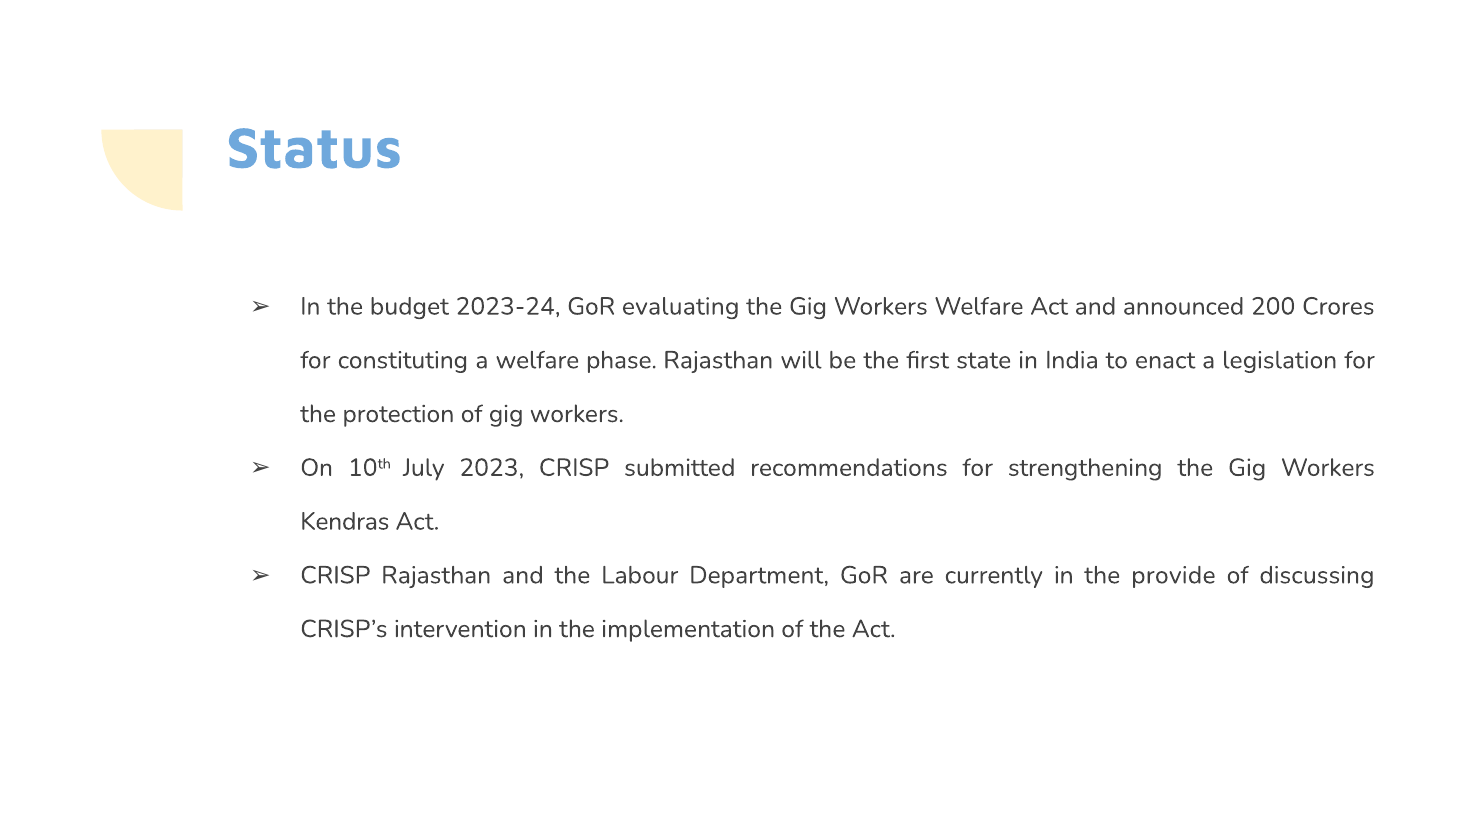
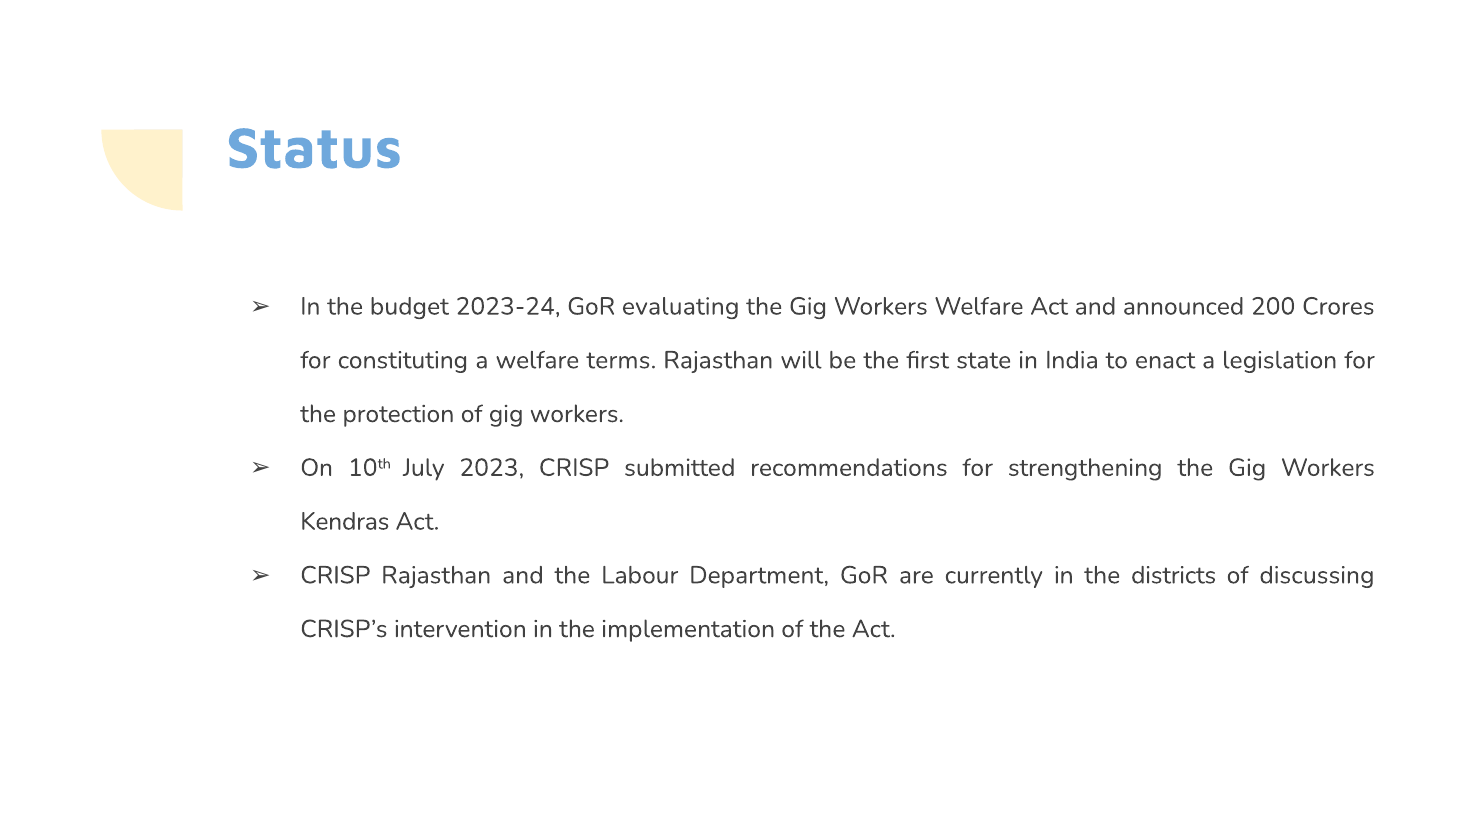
phase: phase -> terms (621, 360)
provide: provide -> districts (1174, 575)
